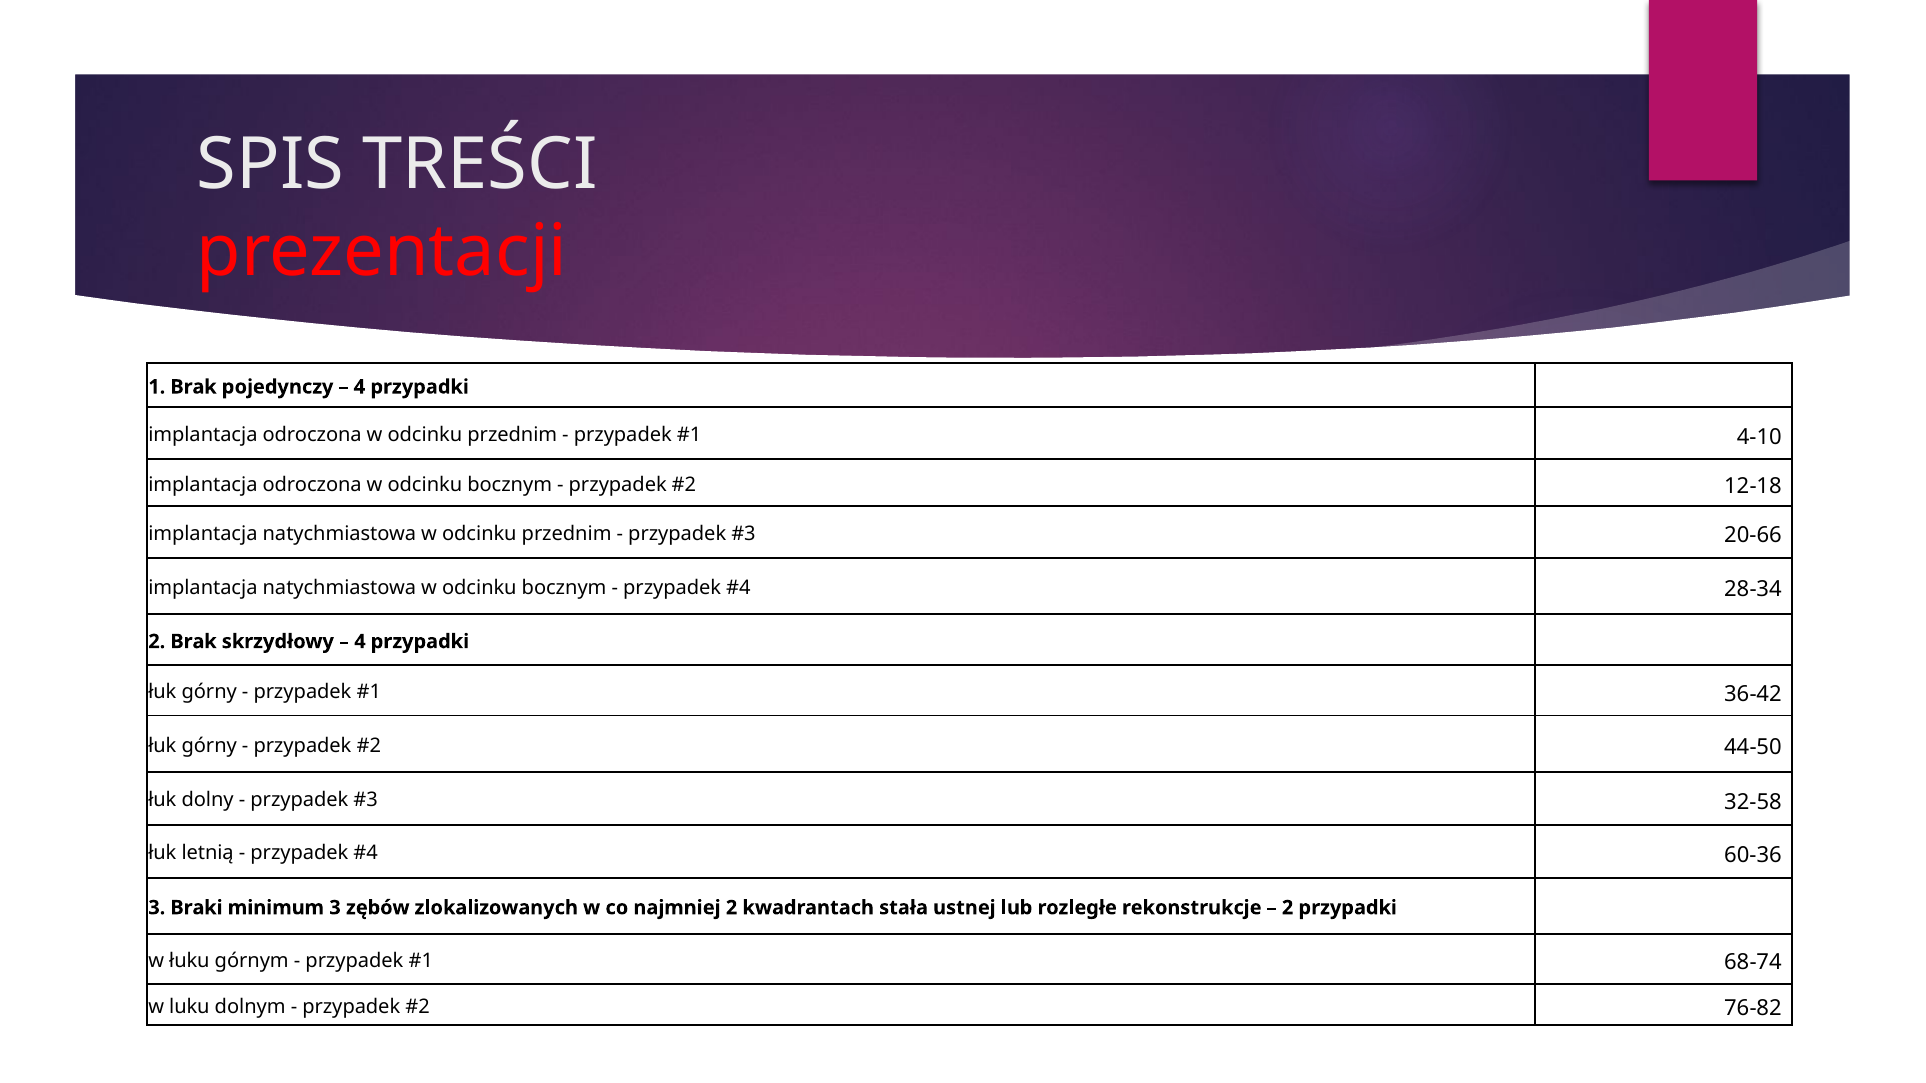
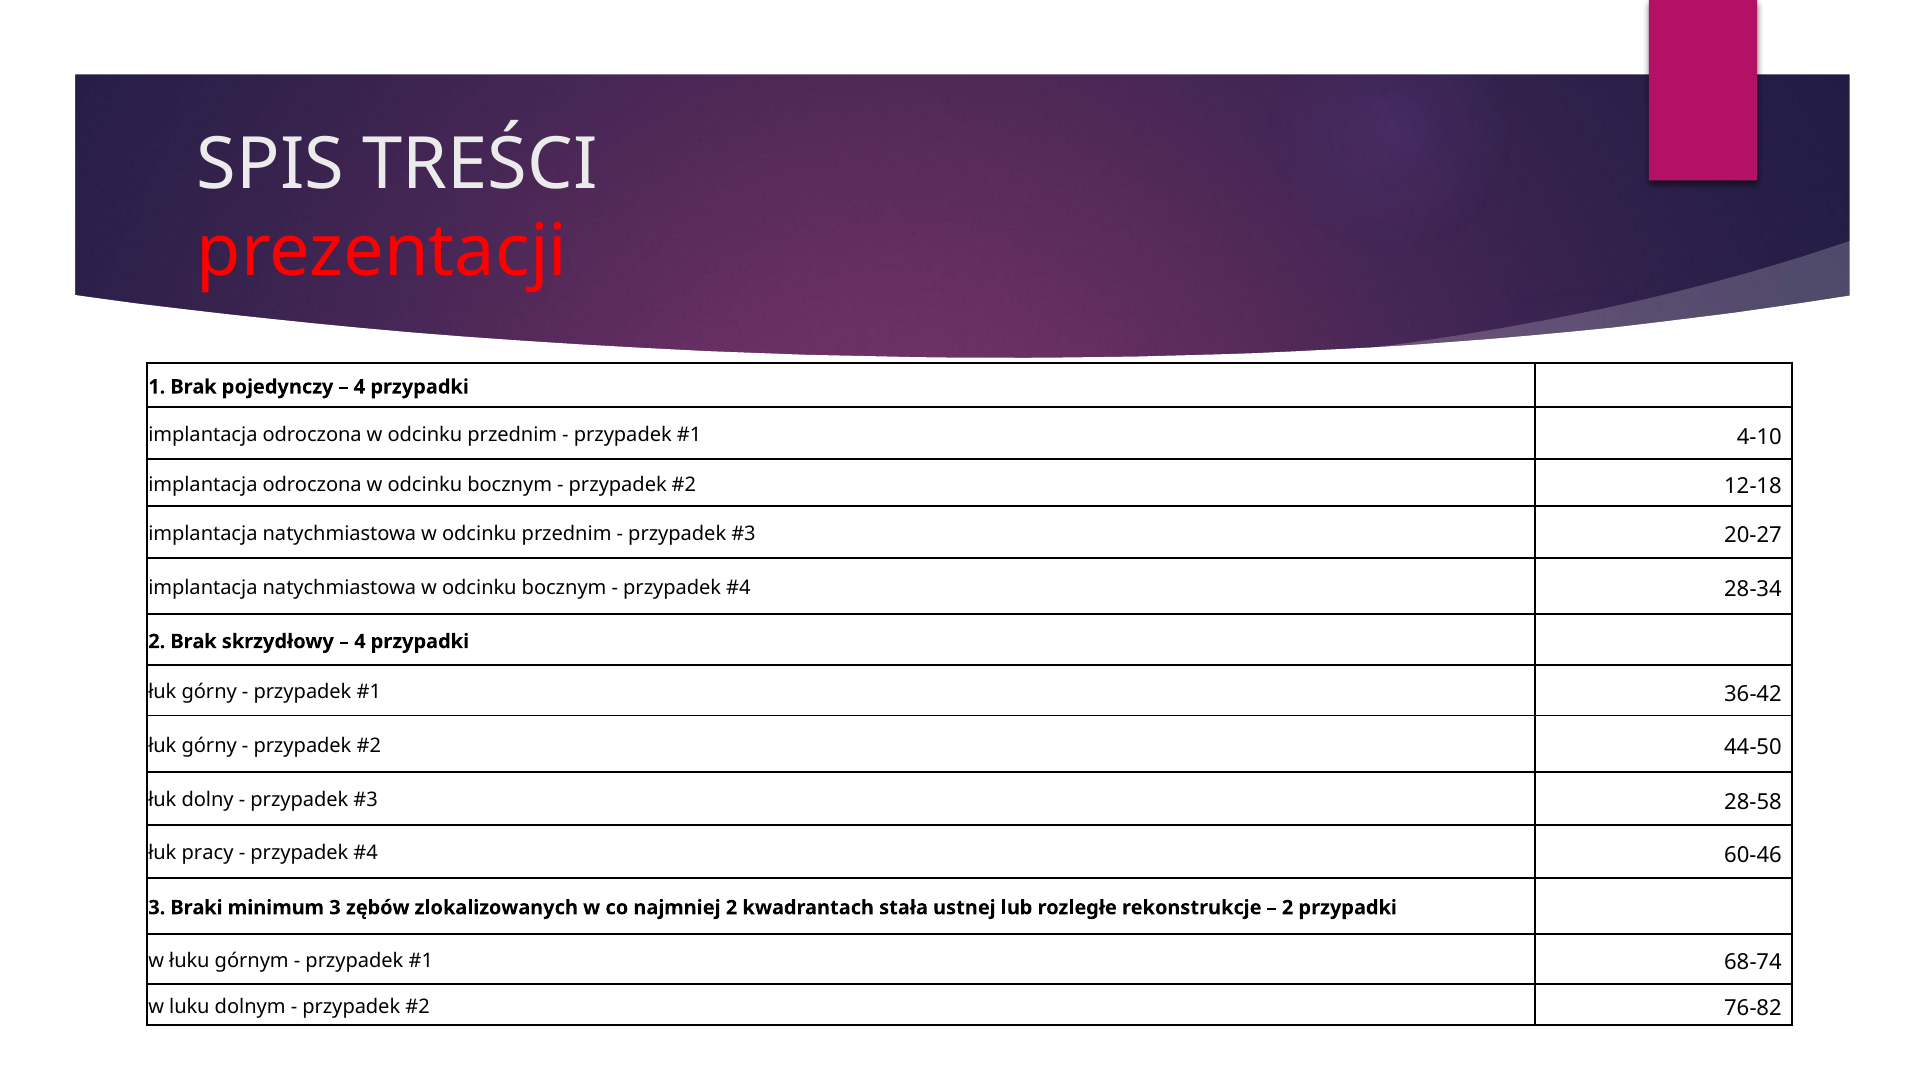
20-66: 20-66 -> 20-27 (1753, 536)
32-58: 32-58 -> 28-58 (1753, 802)
letnią: letnią -> pracy (208, 853)
60-36: 60-36 -> 60-46 (1753, 855)
